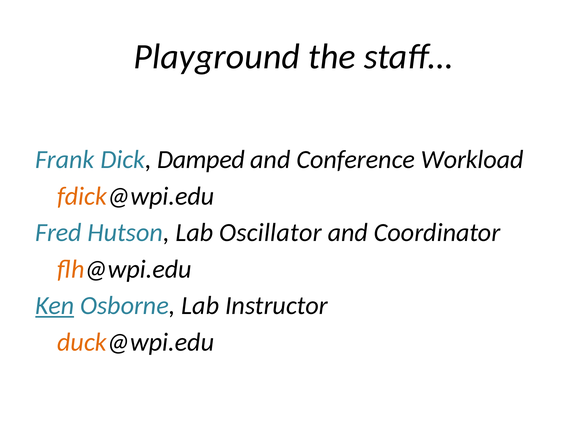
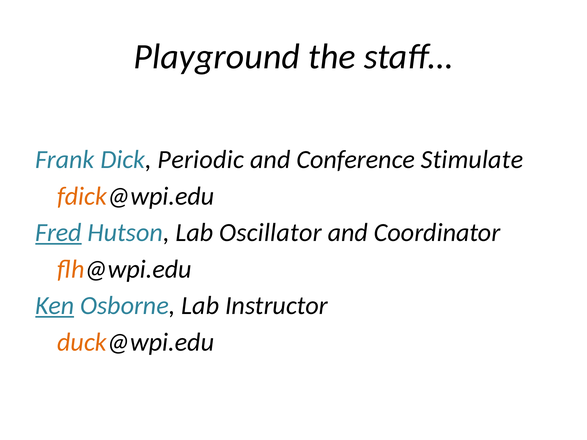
Damped: Damped -> Periodic (201, 160)
Workload: Workload -> Stimulate (472, 160)
Fred underline: none -> present (58, 233)
